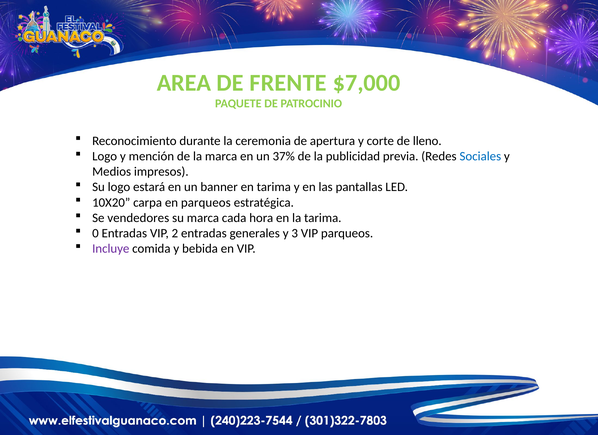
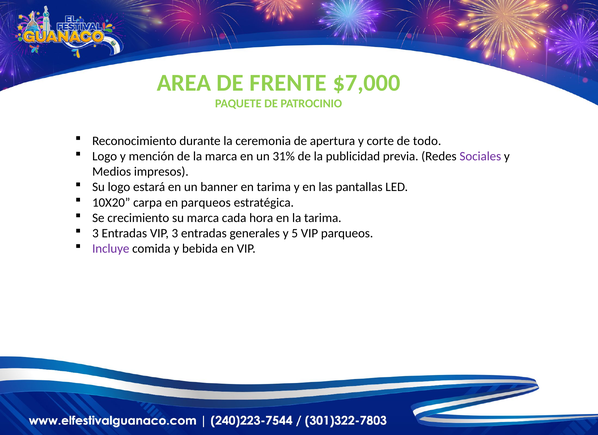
lleno: lleno -> todo (427, 141)
37%: 37% -> 31% (284, 156)
Sociales colour: blue -> purple (480, 156)
vendedores: vendedores -> crecimiento (138, 218)
0: 0 -> 3 (95, 233)
VIP 2: 2 -> 3 (175, 233)
3: 3 -> 5 (295, 233)
